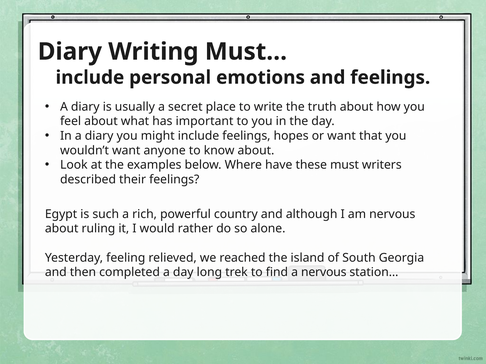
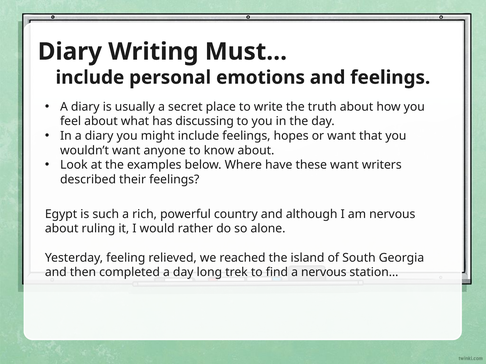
important: important -> discussing (205, 121)
these must: must -> want (344, 165)
